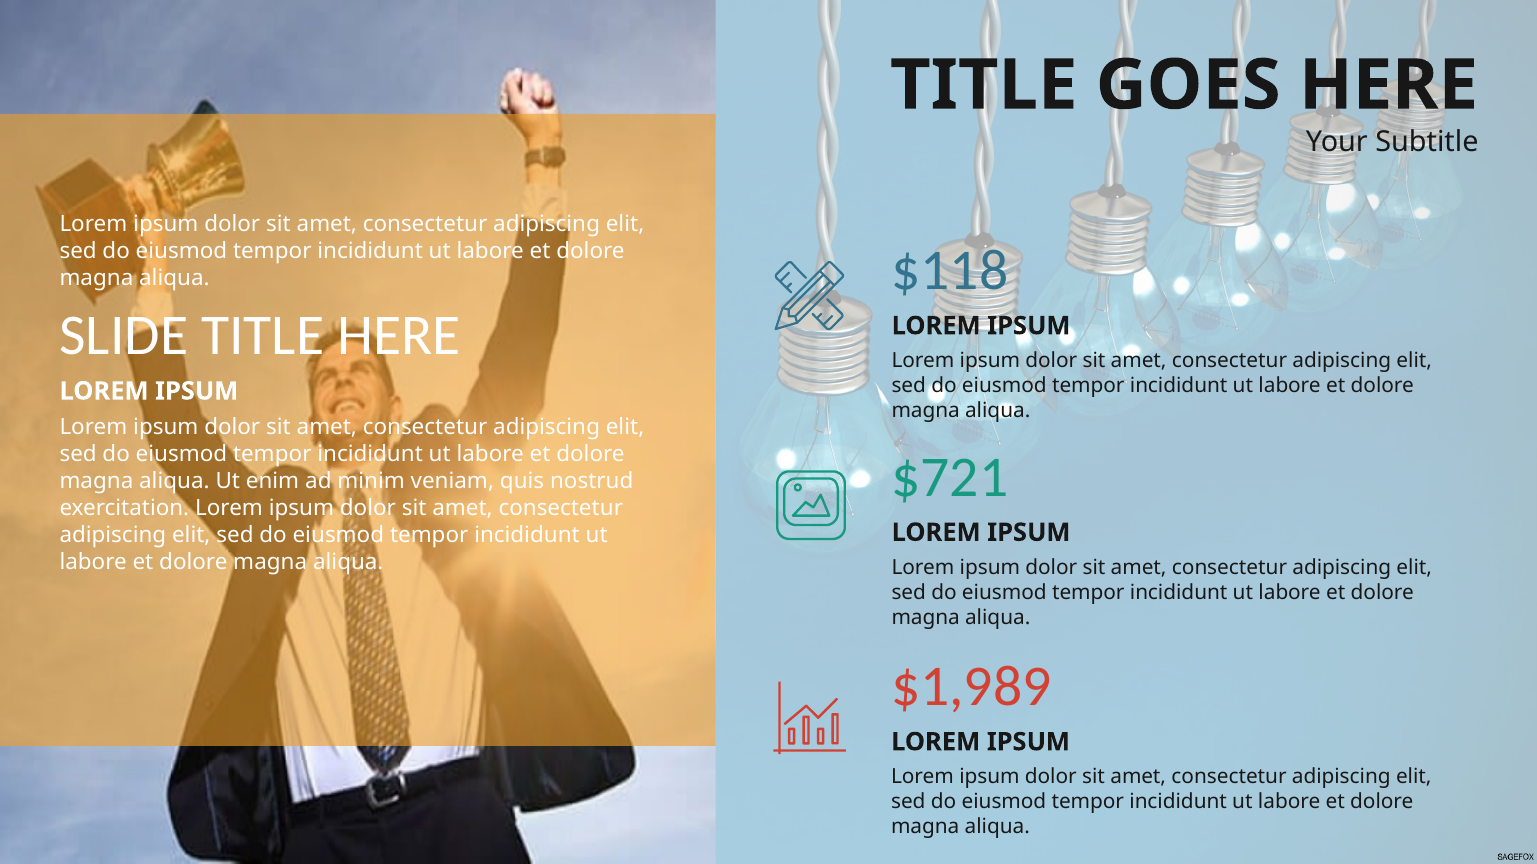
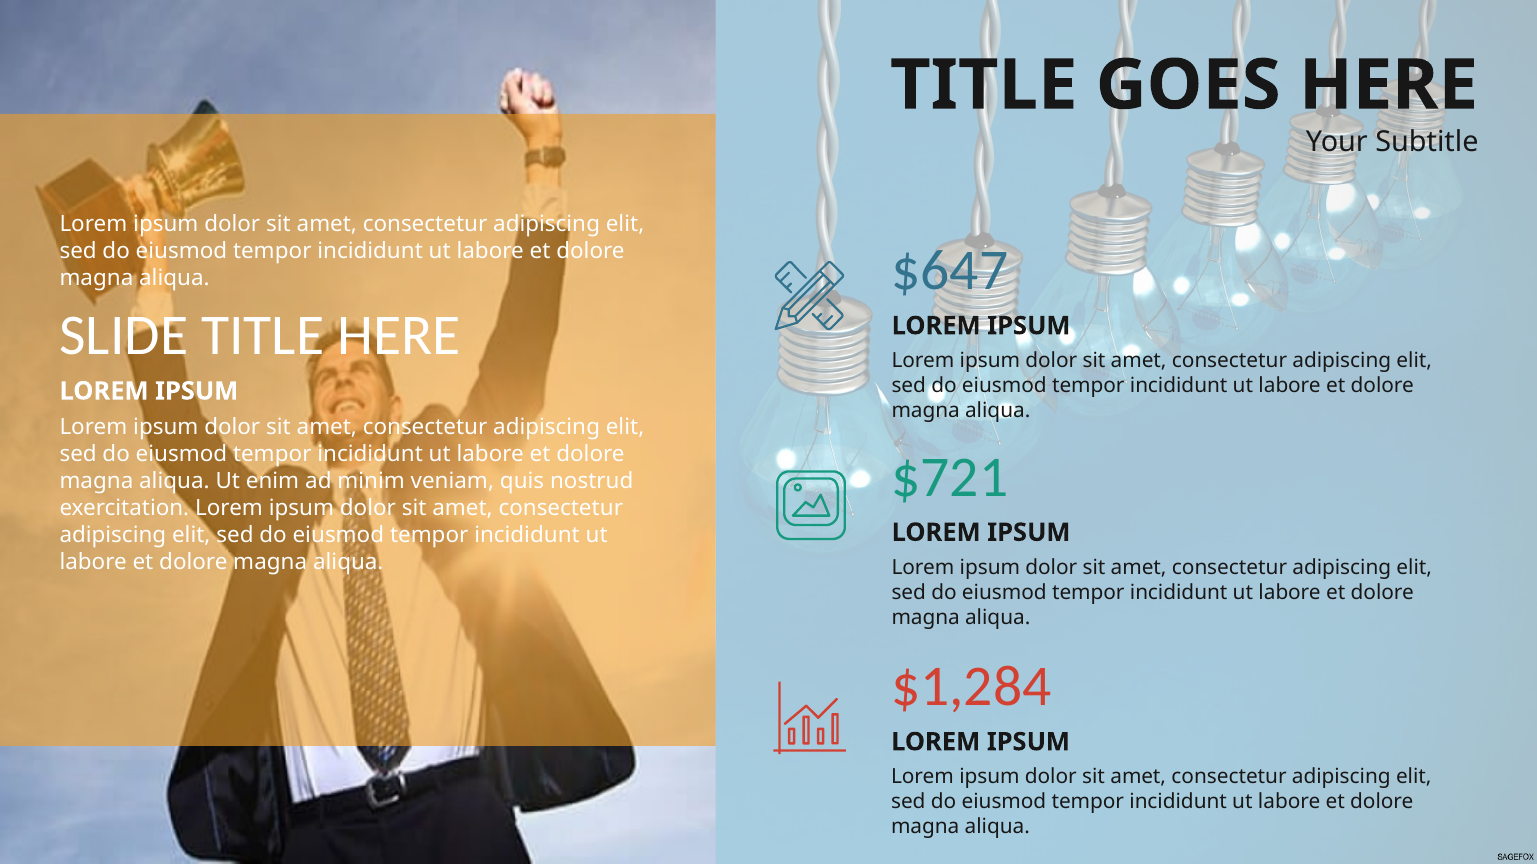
$118: $118 -> $647 (950, 271)
$1,989: $1,989 -> $1,284 (971, 687)
